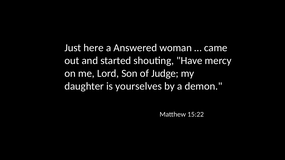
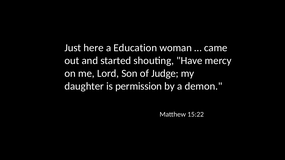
Answered: Answered -> Education (135, 48)
yourselves: yourselves -> permission (139, 86)
